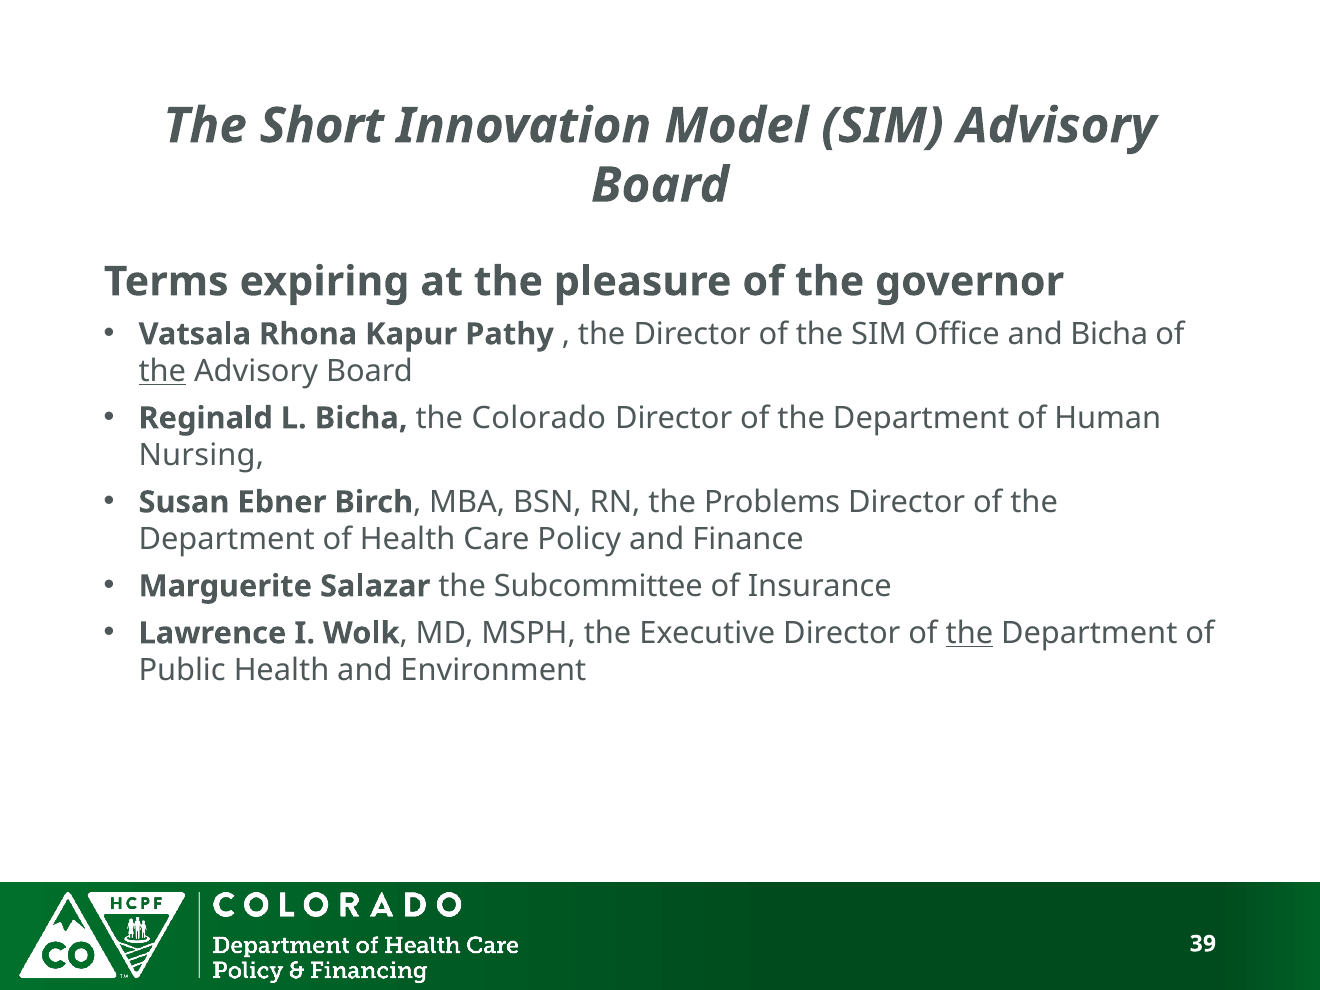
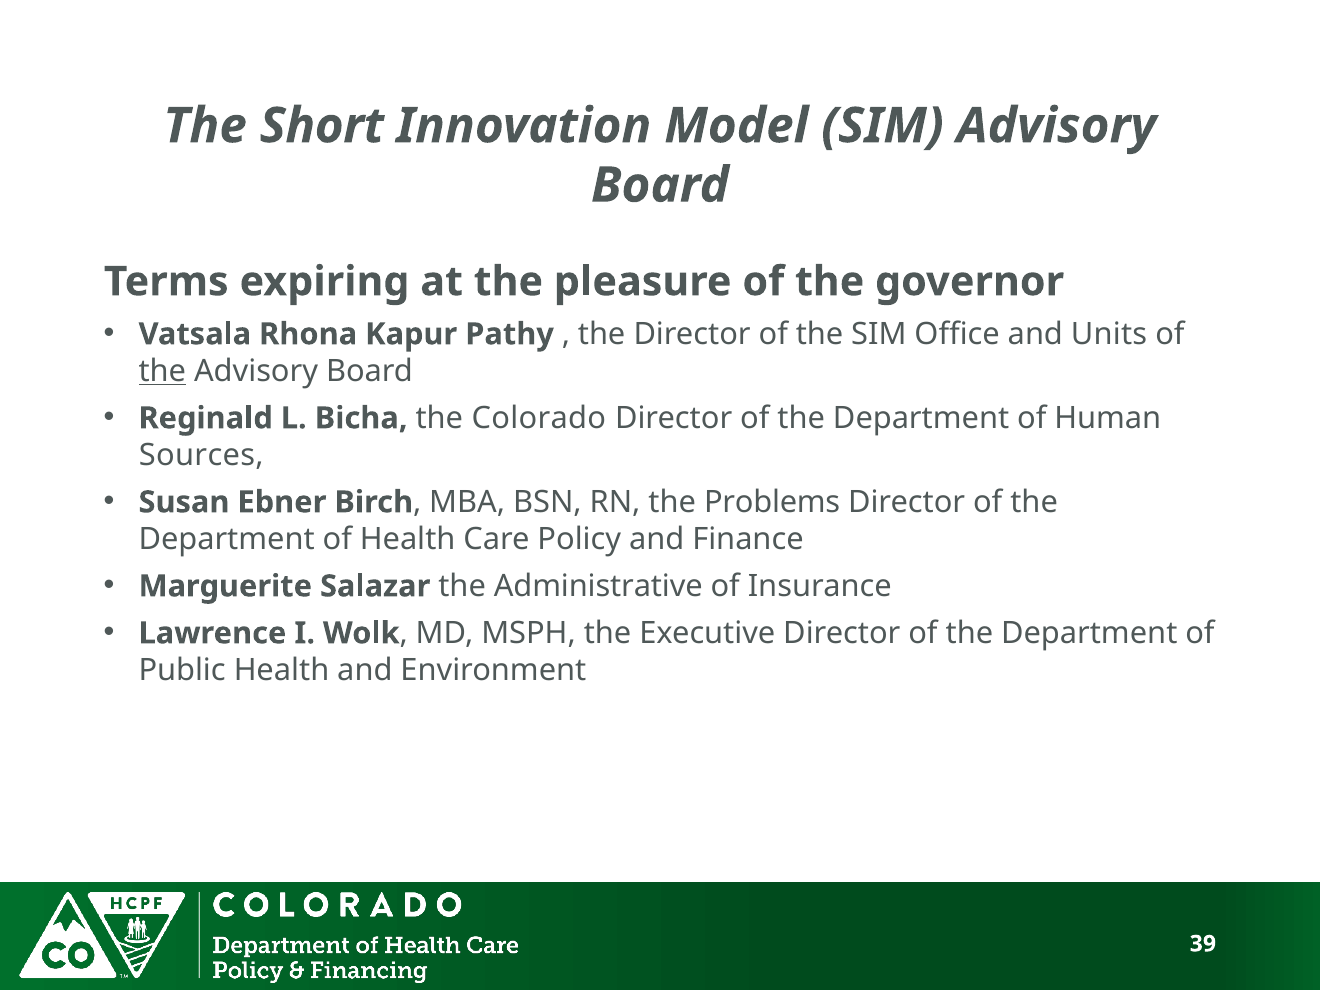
and Bicha: Bicha -> Units (1109, 334)
Nursing: Nursing -> Sources (201, 455)
Subcommittee: Subcommittee -> Administrative (598, 586)
the underline: present -> none (969, 633)
